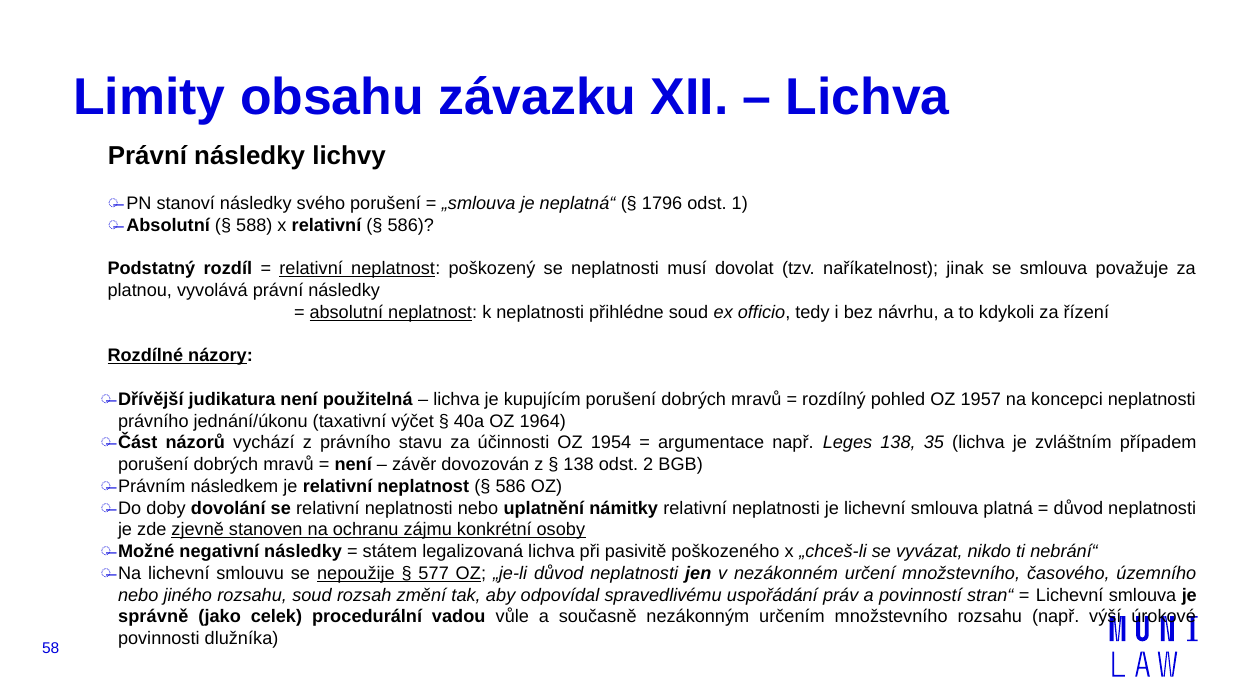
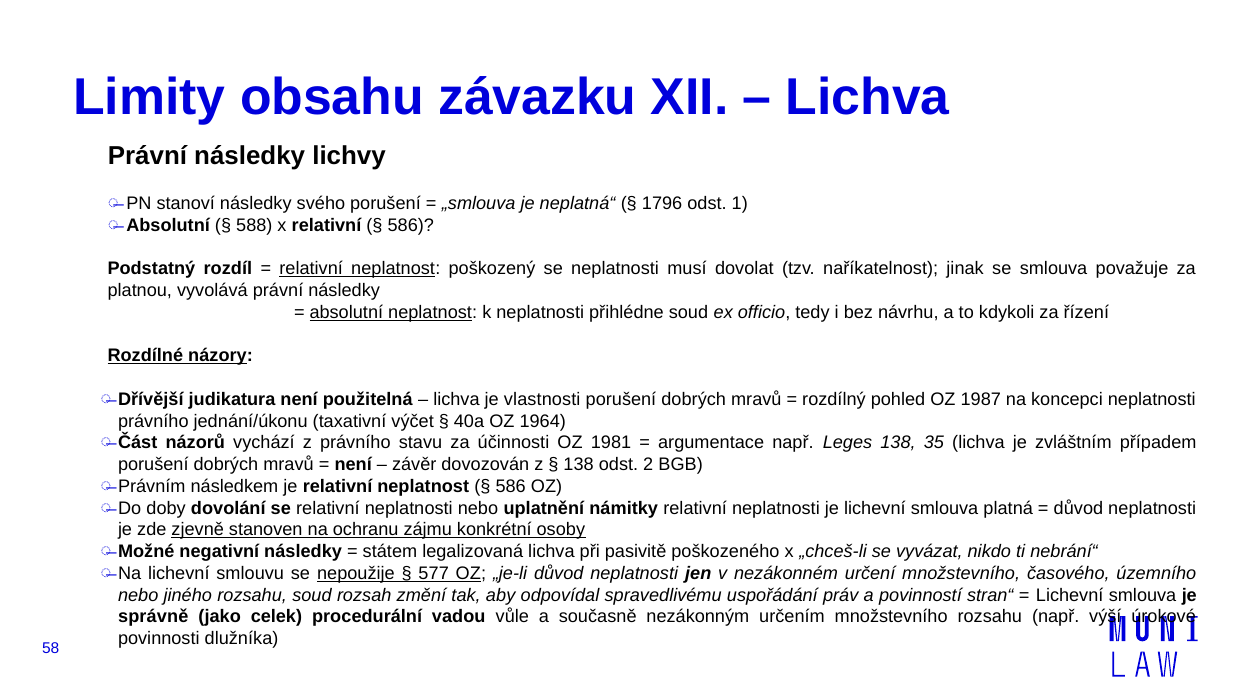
kupujícím: kupujícím -> vlastnosti (542, 399)
1957: 1957 -> 1987 (981, 399)
1954: 1954 -> 1981 (611, 443)
